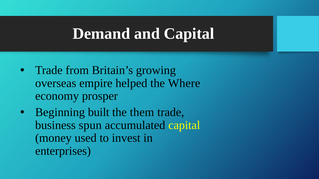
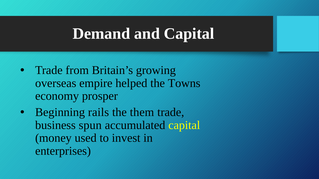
Where: Where -> Towns (184, 83)
built: built -> rails (98, 113)
